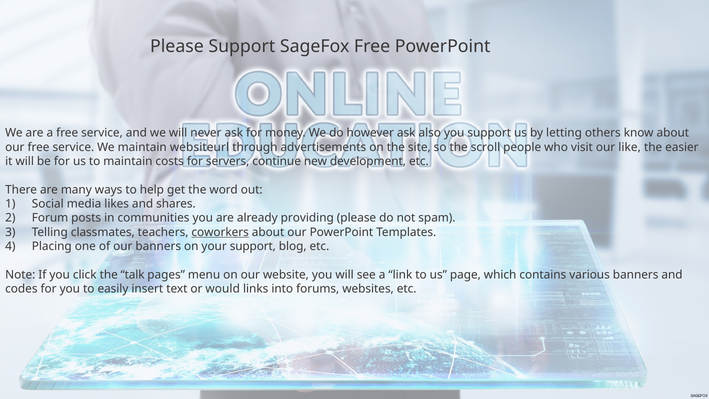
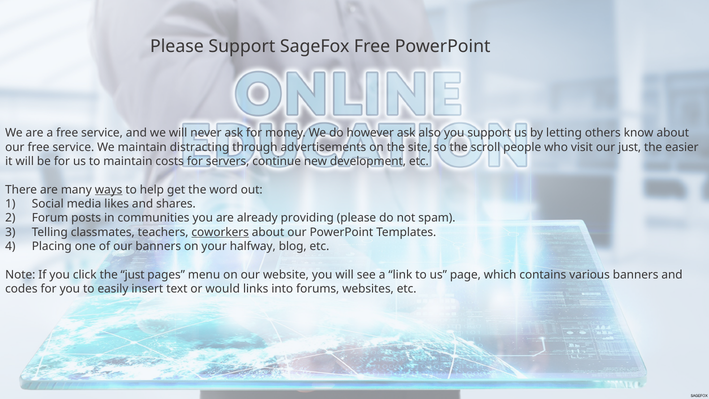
websiteurl: websiteurl -> distracting (200, 147)
our like: like -> just (630, 147)
ways underline: none -> present (109, 190)
your support: support -> halfway (253, 246)
the talk: talk -> just (133, 275)
